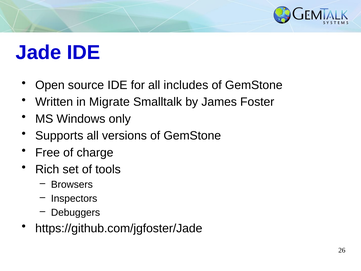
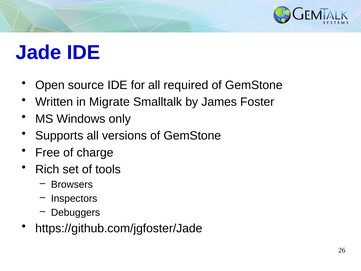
includes: includes -> required (186, 85)
